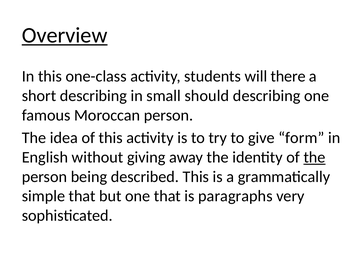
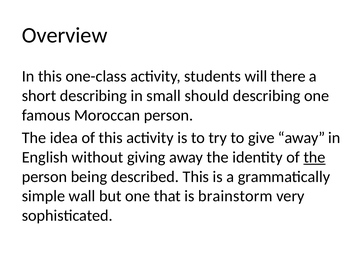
Overview underline: present -> none (65, 35)
give form: form -> away (301, 138)
simple that: that -> wall (82, 196)
paragraphs: paragraphs -> brainstorm (235, 196)
